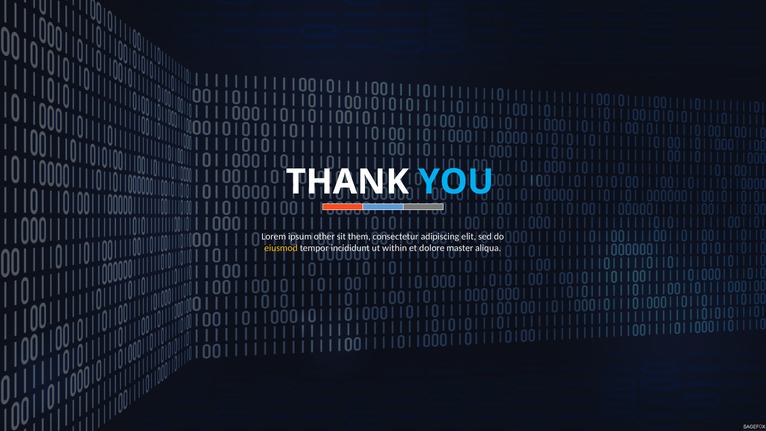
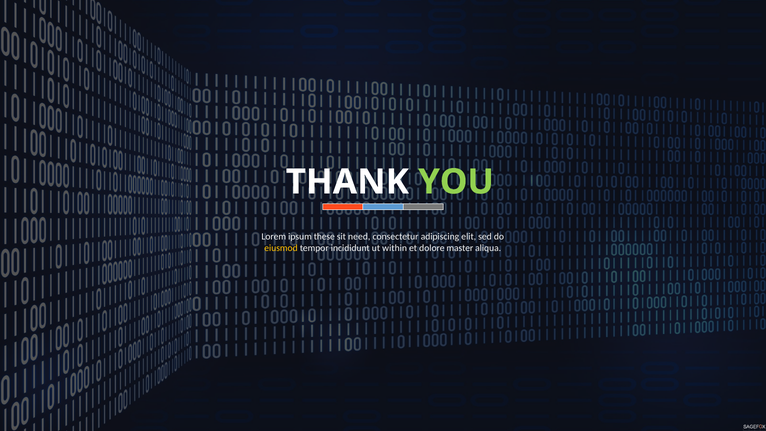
YOU colour: light blue -> light green (456, 182)
other: other -> these (324, 237)
them: them -> need (359, 237)
